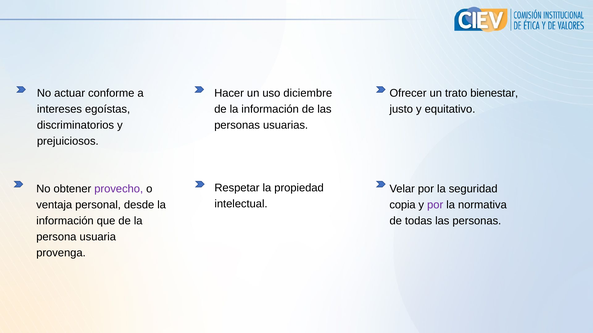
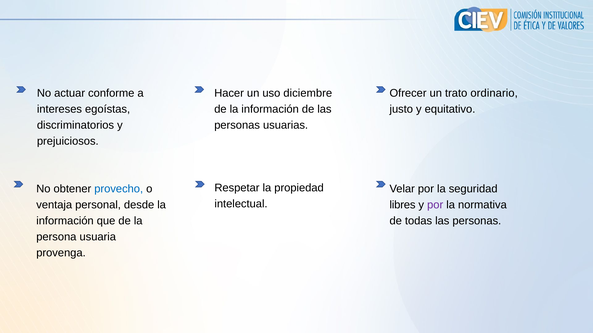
bienestar: bienestar -> ordinario (494, 93)
provecho colour: purple -> blue (119, 189)
copia: copia -> libres (403, 205)
